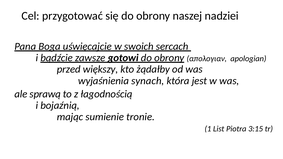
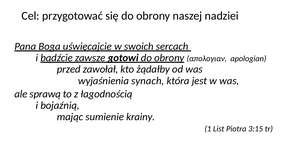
większy: większy -> zawołał (101, 69)
tronie: tronie -> krainy (141, 117)
